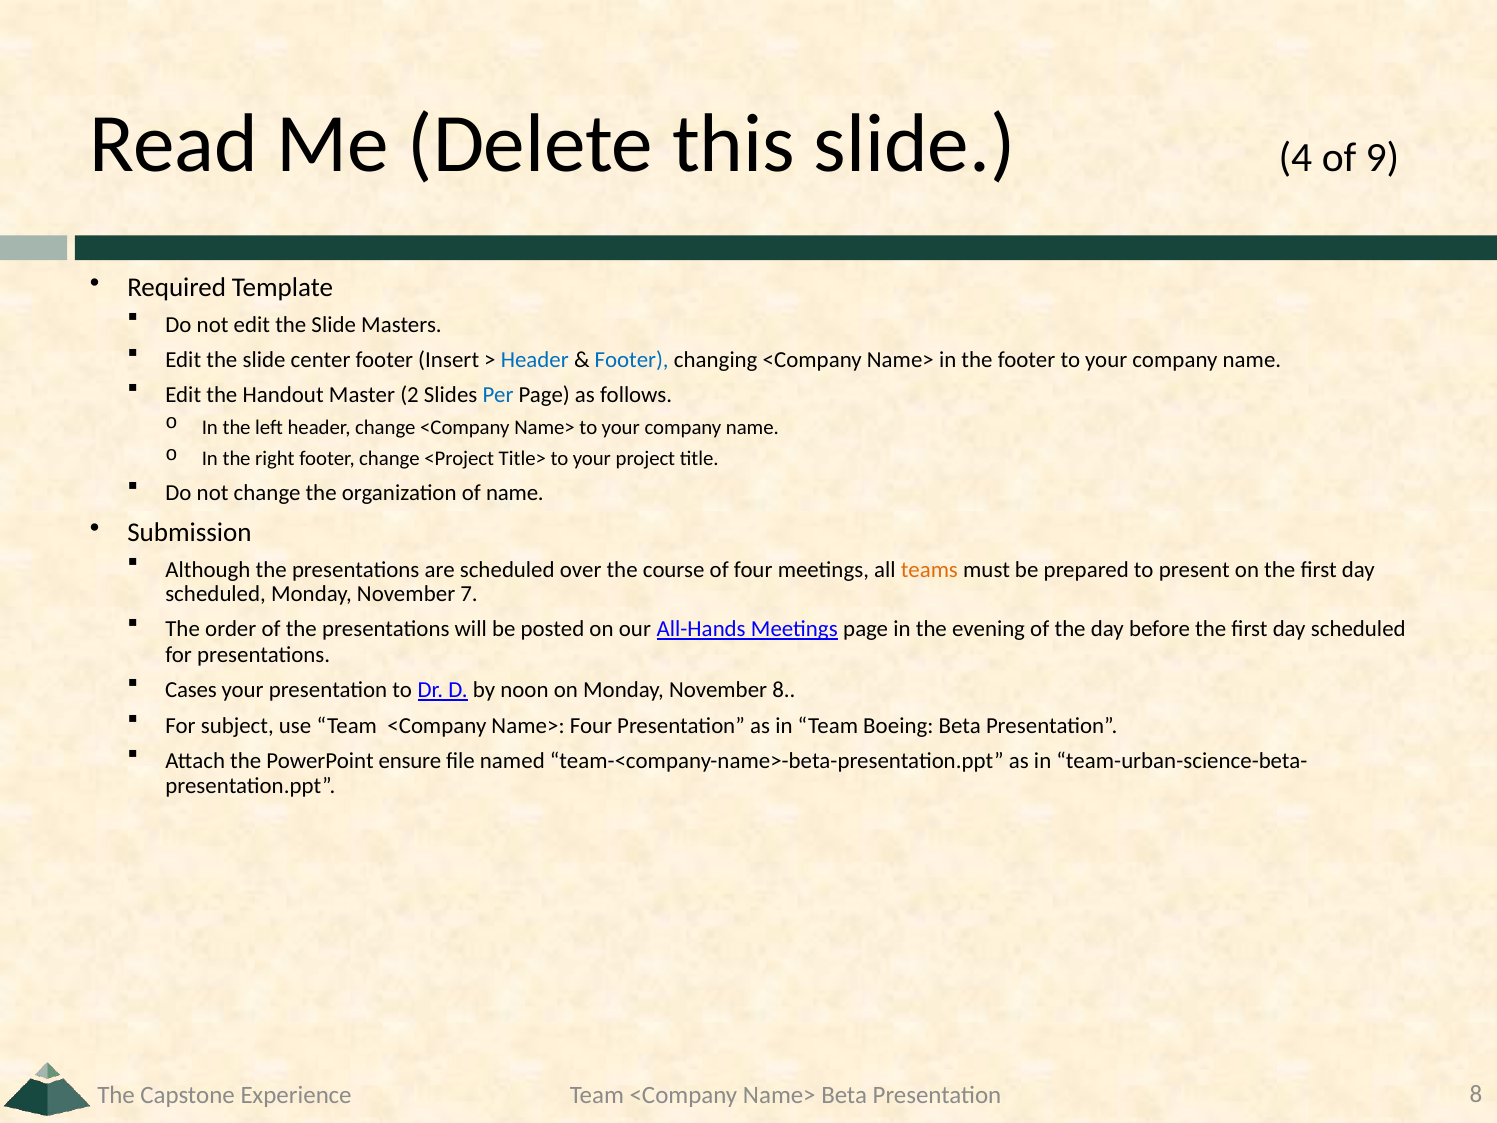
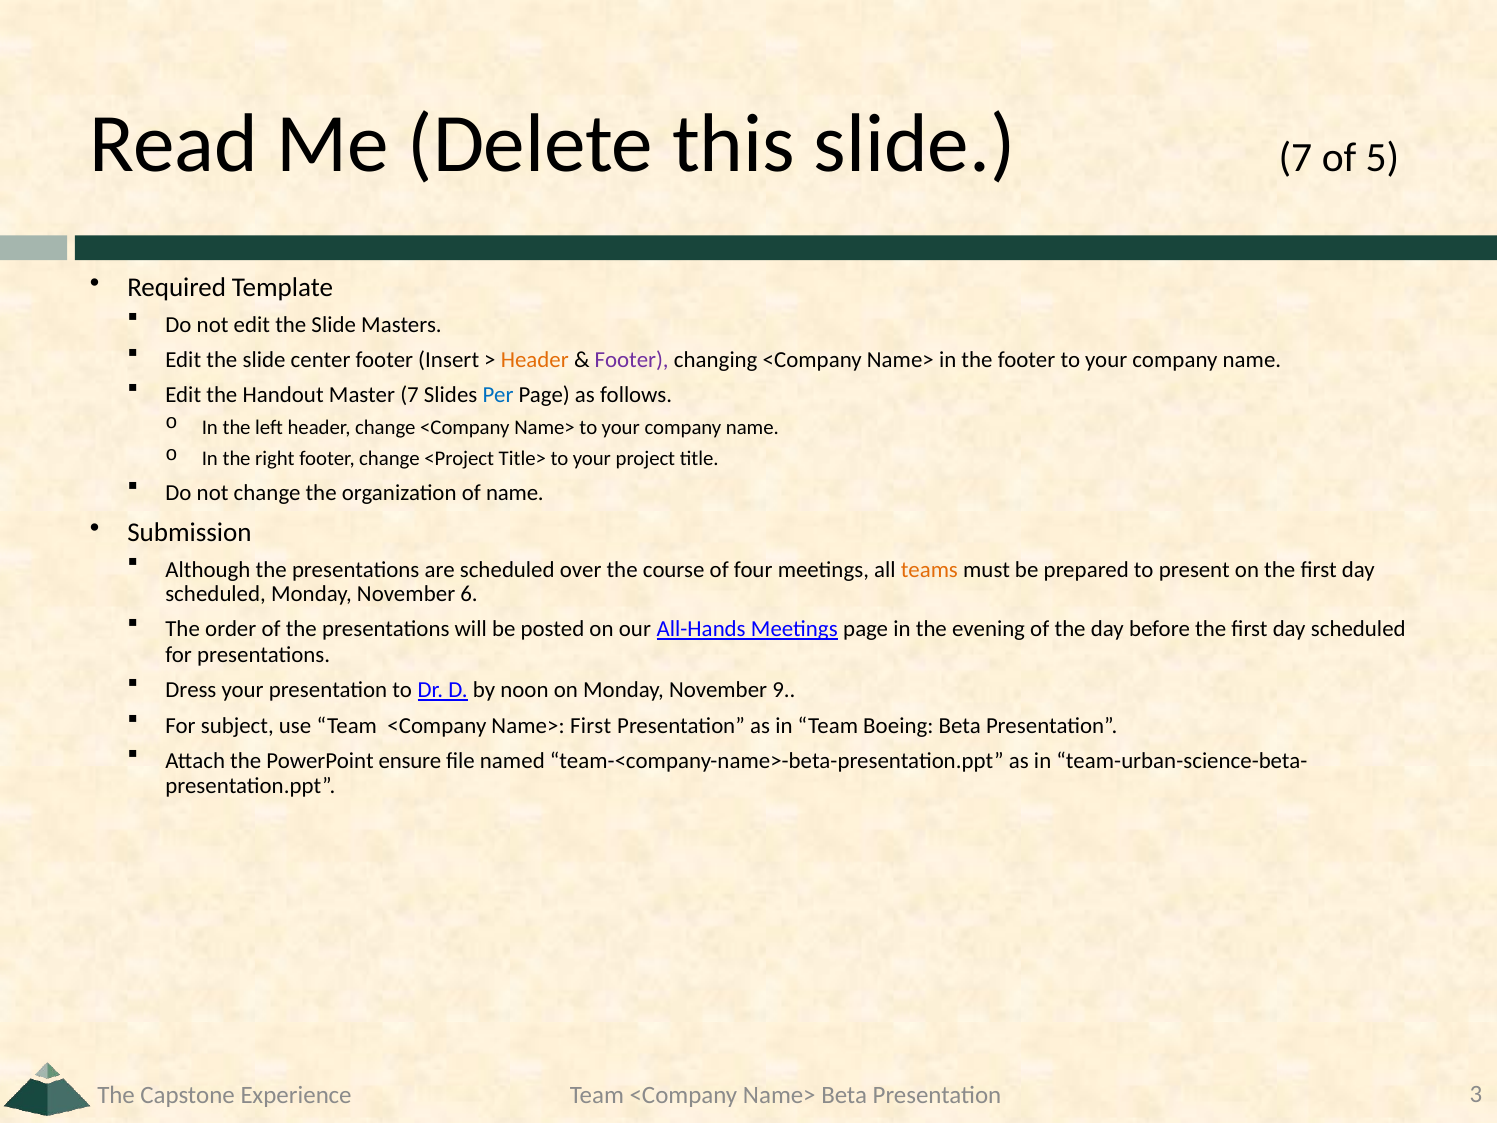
slide 4: 4 -> 7 (1295, 158)
9: 9 -> 5 (1382, 158)
Header colour: blue -> orange (535, 360)
Footer colour: blue -> purple (632, 360)
Master 2: 2 -> 7 (410, 395)
7: 7 -> 6 (469, 594)
Cases: Cases -> Dress (191, 690)
November 8: 8 -> 9 (784, 690)
Name> Four: Four -> First (591, 726)
Presentation 8: 8 -> 3 (1476, 1094)
